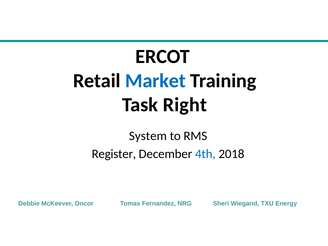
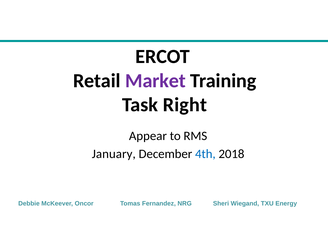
Market colour: blue -> purple (155, 81)
System: System -> Appear (148, 136)
Register: Register -> January (114, 154)
